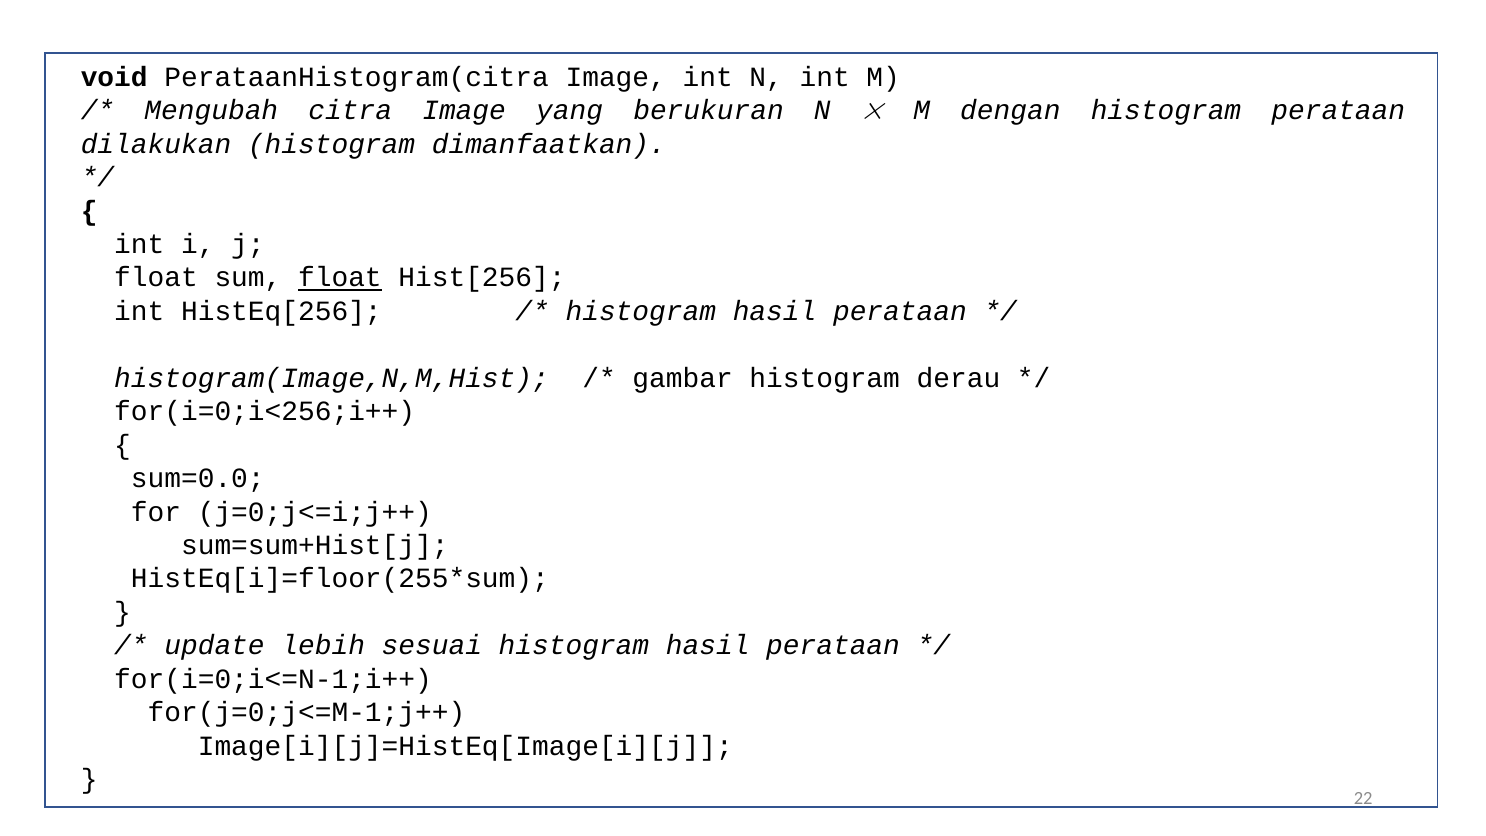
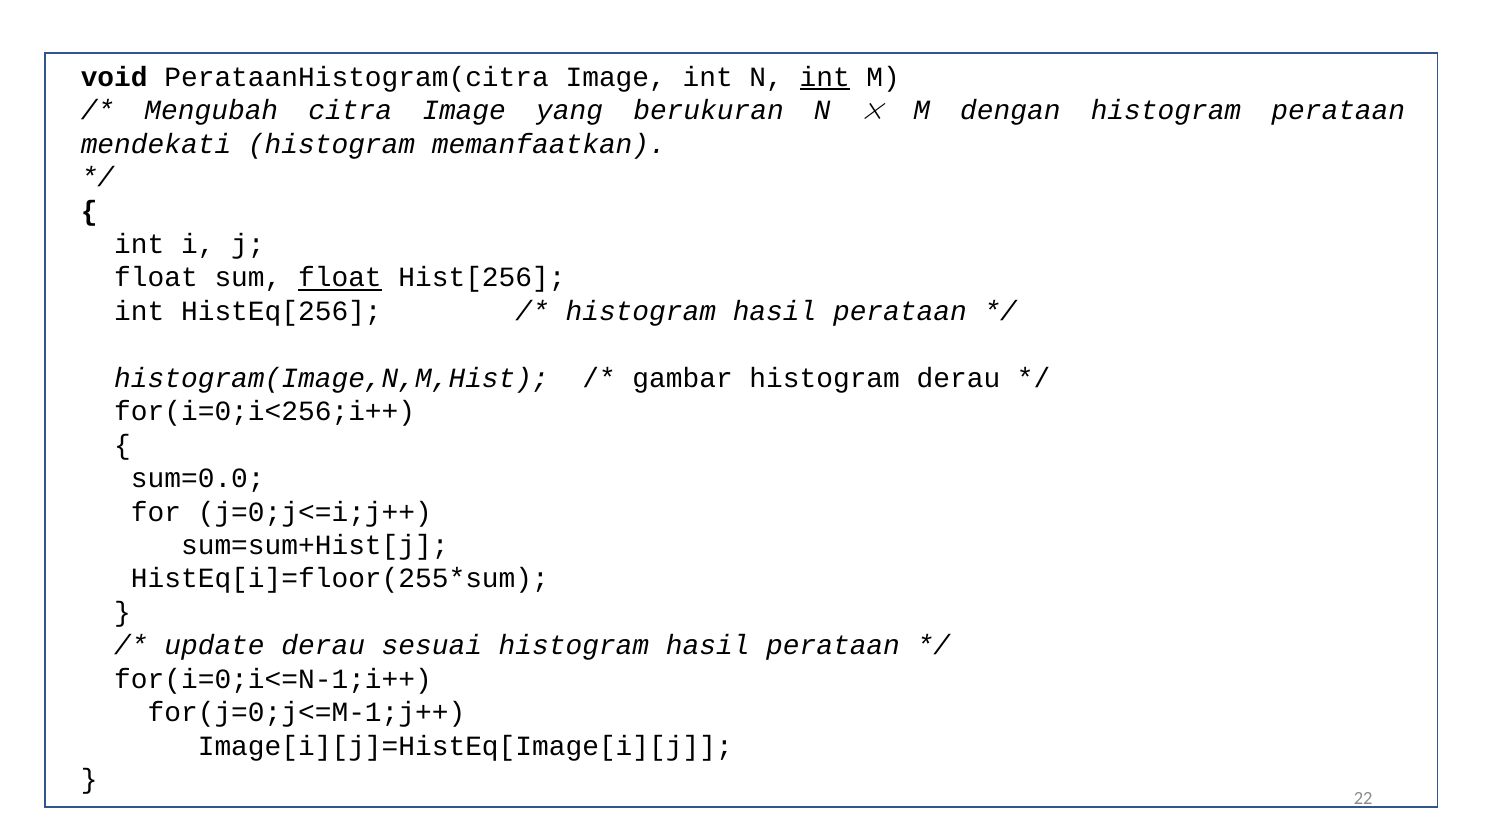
int underline: none -> present (825, 77)
dilakukan: dilakukan -> mendekati (156, 144)
dimanfaatkan: dimanfaatkan -> memanfaatkan (549, 144)
update lebih: lebih -> derau (323, 646)
